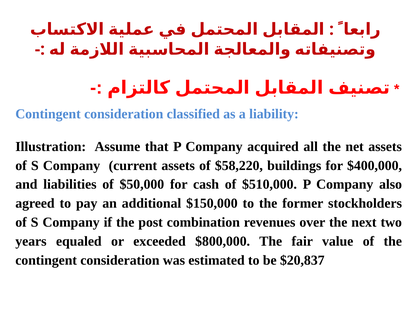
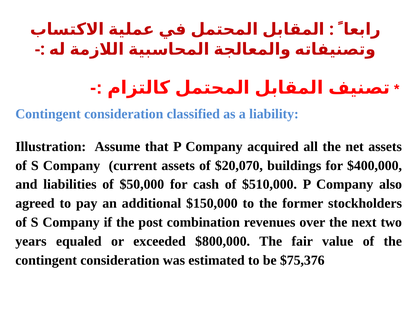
$58,220: $58,220 -> $20,070 (239, 165)
$20,837: $20,837 -> $75,376 (302, 260)
